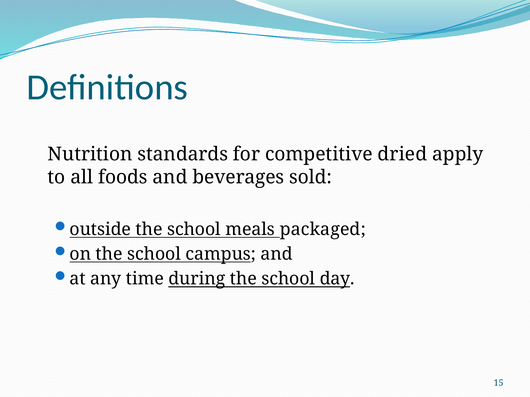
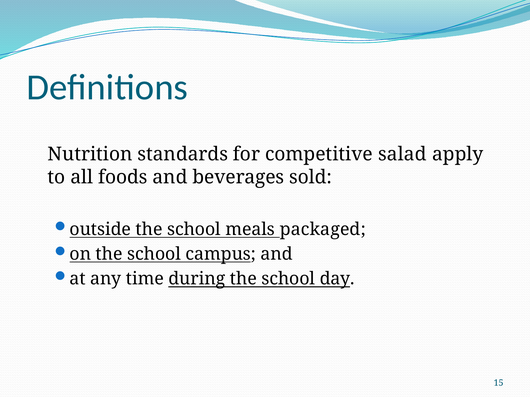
dried: dried -> salad (402, 154)
